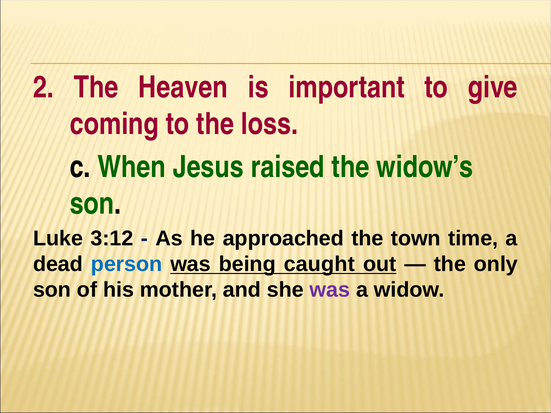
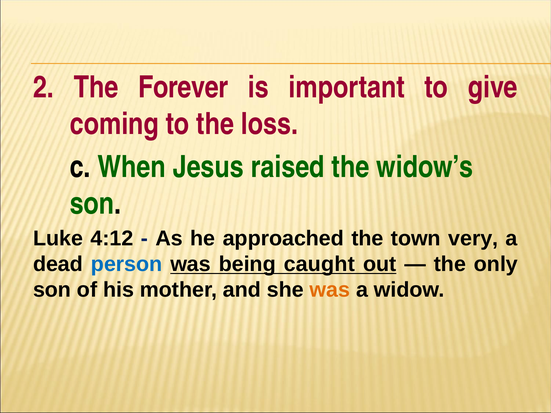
Heaven: Heaven -> Forever (183, 88)
3:12: 3:12 -> 4:12 (112, 239)
time: time -> very (473, 239)
was colour: purple -> orange (330, 290)
